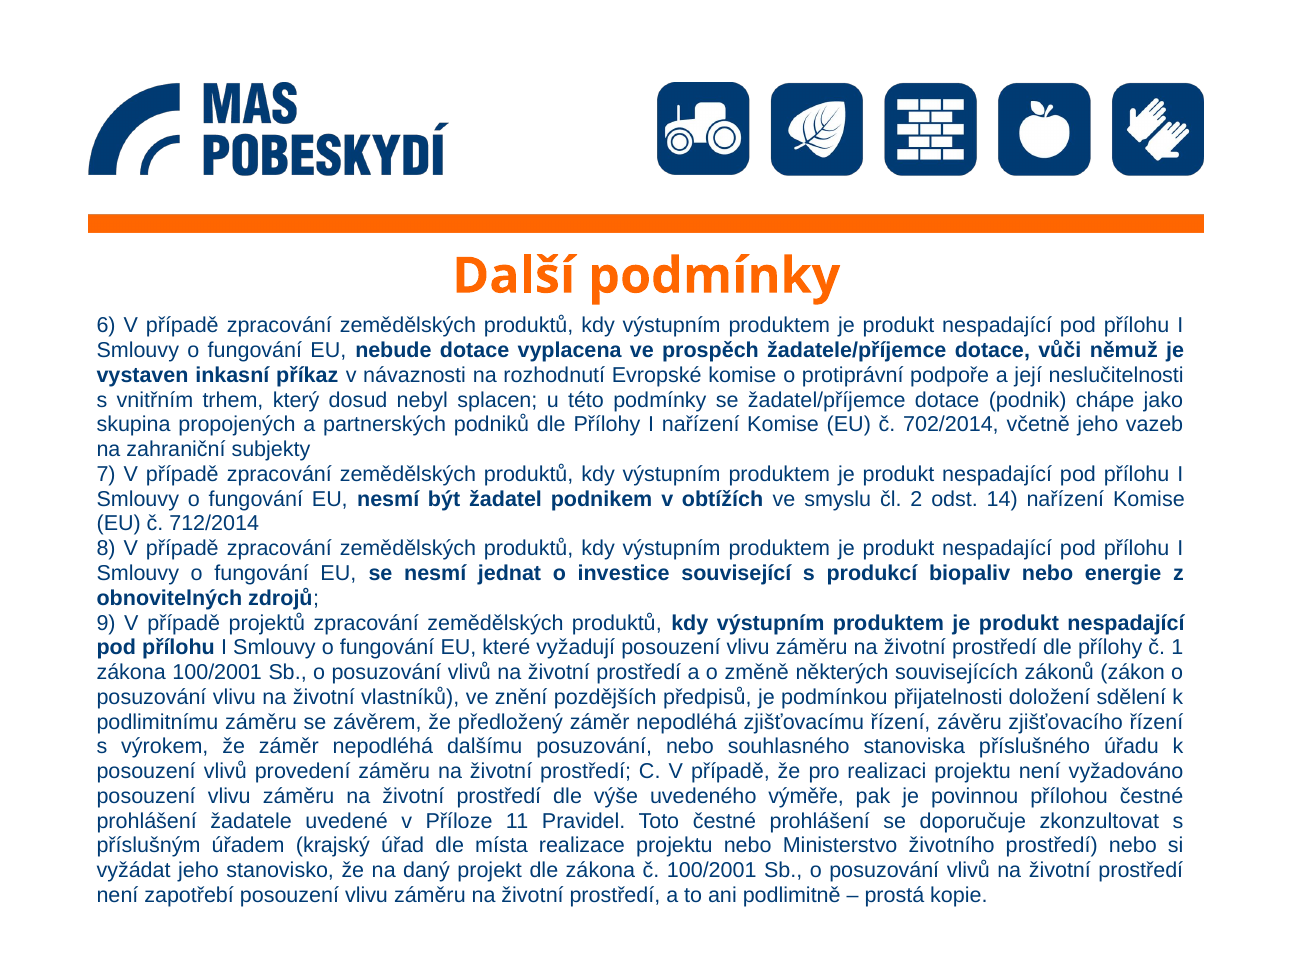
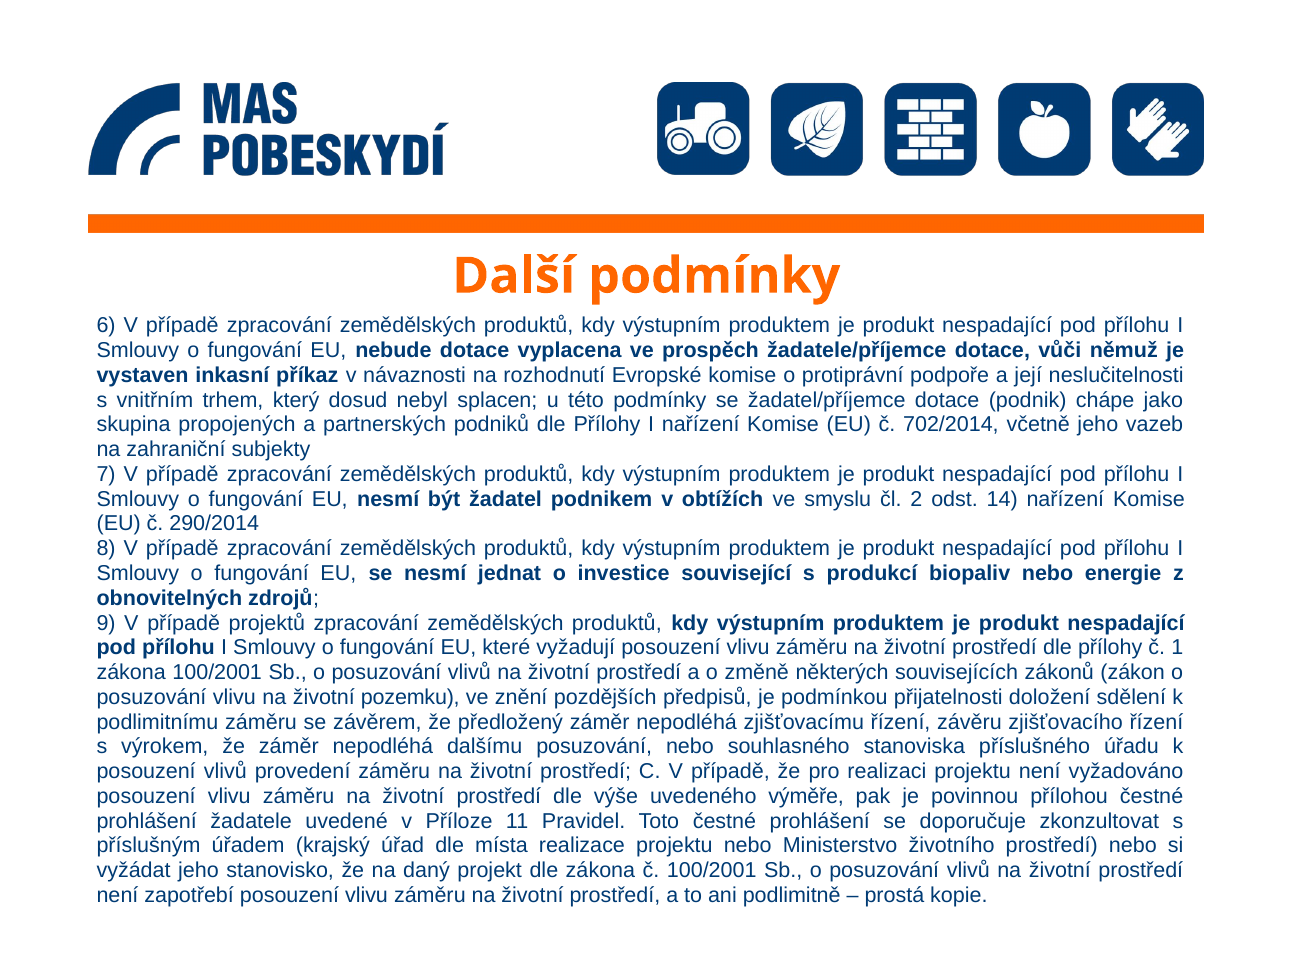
712/2014: 712/2014 -> 290/2014 (214, 524)
vlastníků: vlastníků -> pozemku (410, 697)
